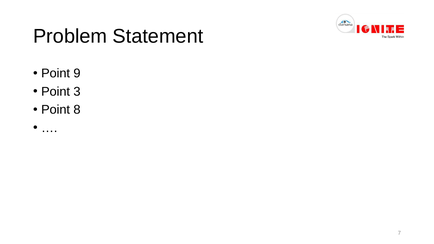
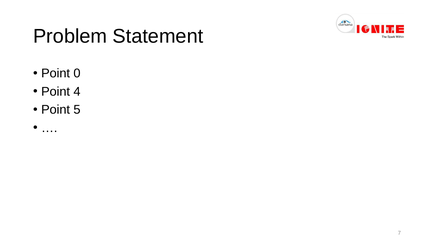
9: 9 -> 0 (77, 73)
3: 3 -> 4 (77, 92)
8: 8 -> 5 (77, 110)
